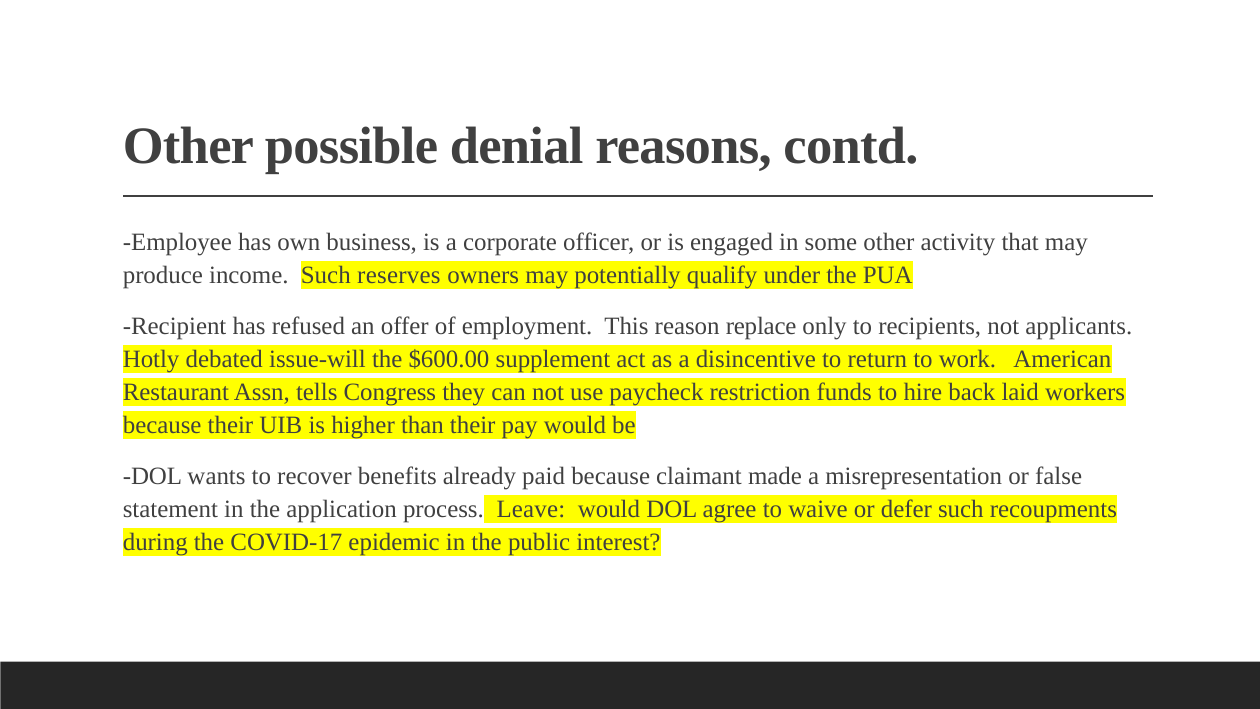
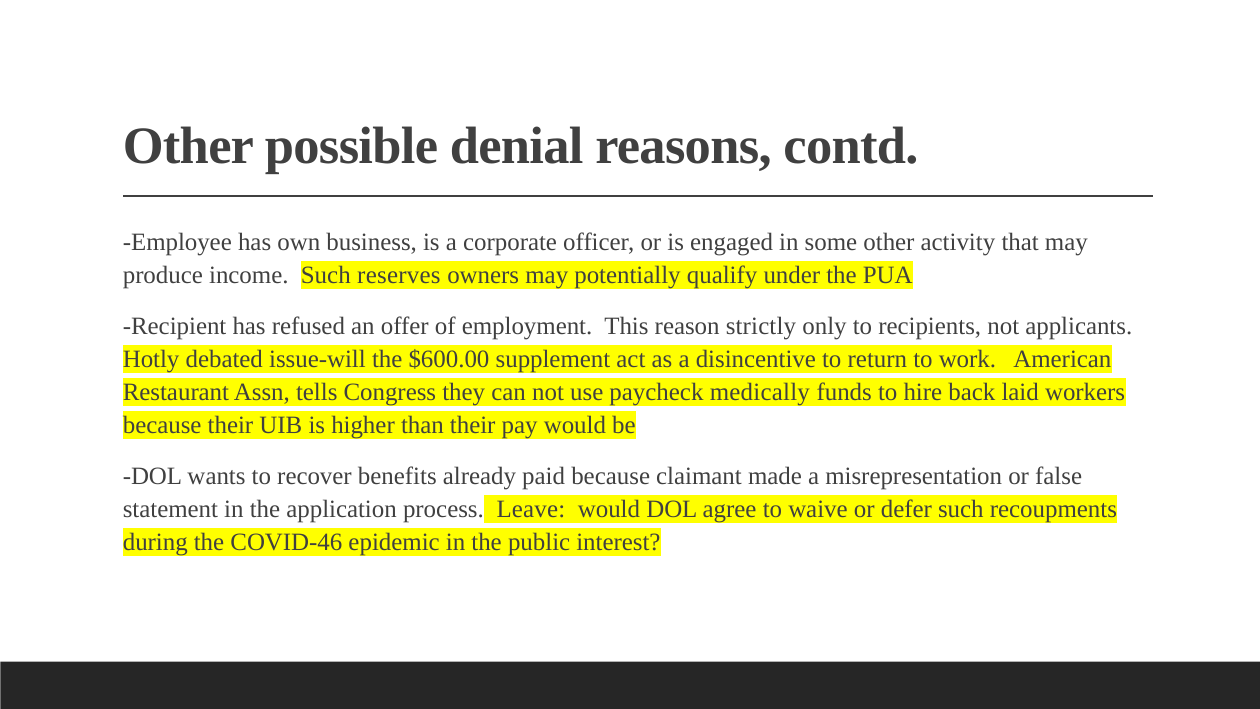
replace: replace -> strictly (761, 326)
restriction: restriction -> medically (760, 392)
COVID-17: COVID-17 -> COVID-46 (286, 542)
